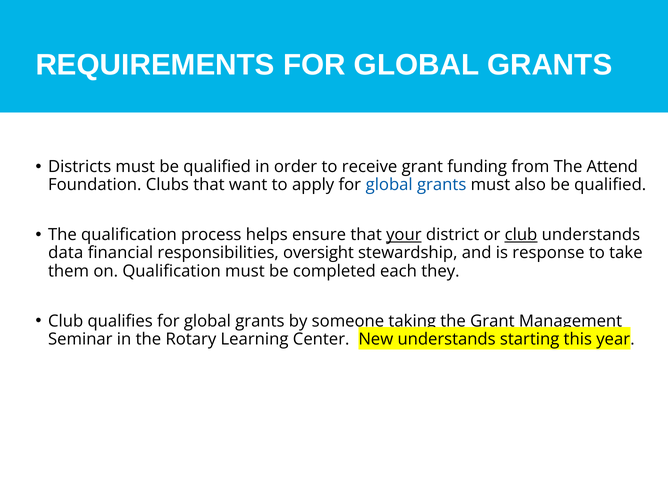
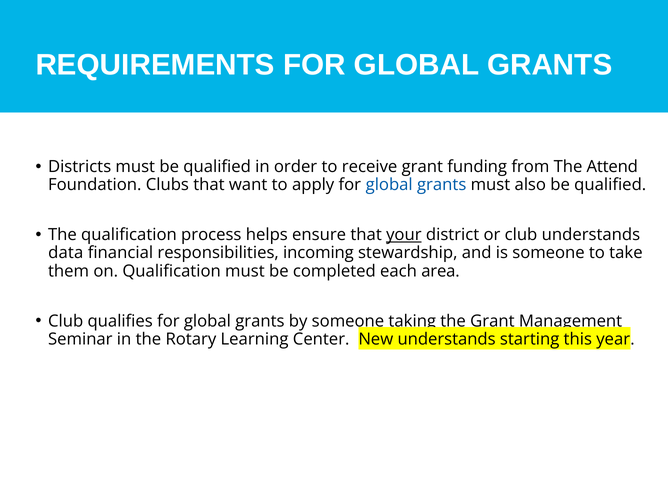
club underline: present -> none (521, 235)
oversight: oversight -> incoming (318, 253)
is response: response -> someone (548, 253)
they: they -> area (440, 271)
